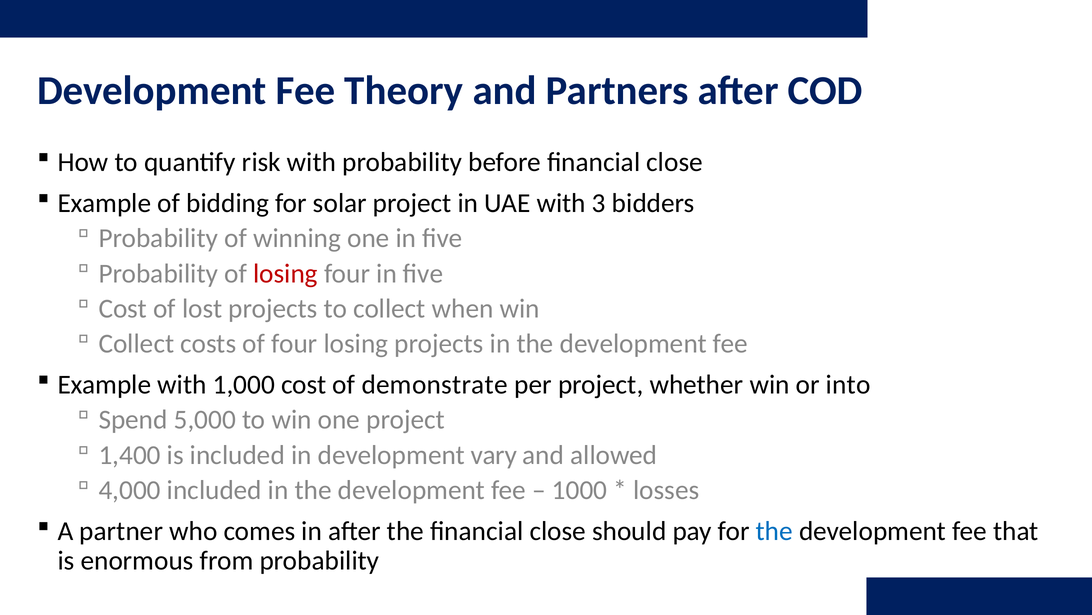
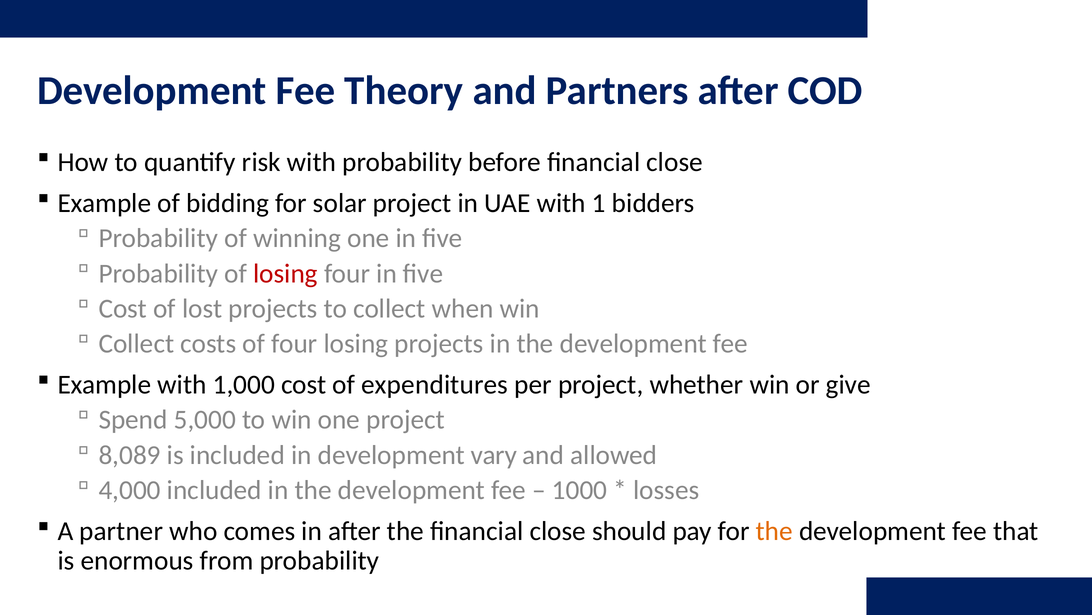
3: 3 -> 1 (599, 203)
demonstrate: demonstrate -> expenditures (435, 384)
into: into -> give (848, 384)
1,400: 1,400 -> 8,089 (130, 455)
the colour: blue -> orange (774, 531)
